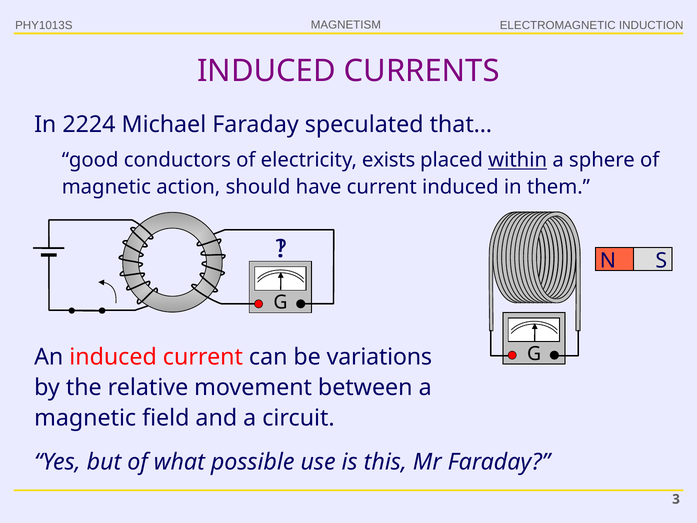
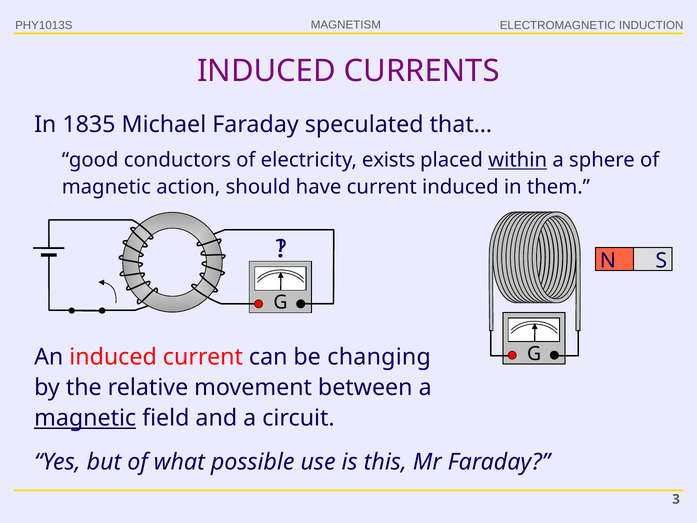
2224: 2224 -> 1835 (89, 124)
variations: variations -> changing (379, 357)
magnetic underline: none -> present (85, 418)
